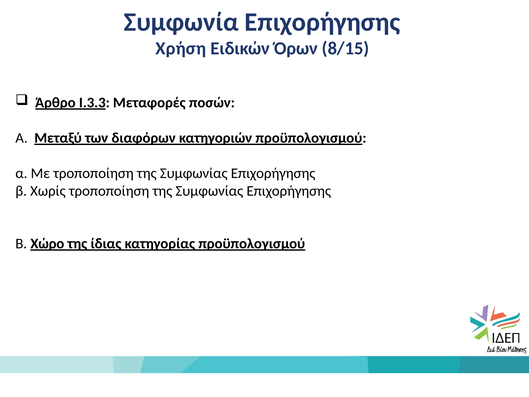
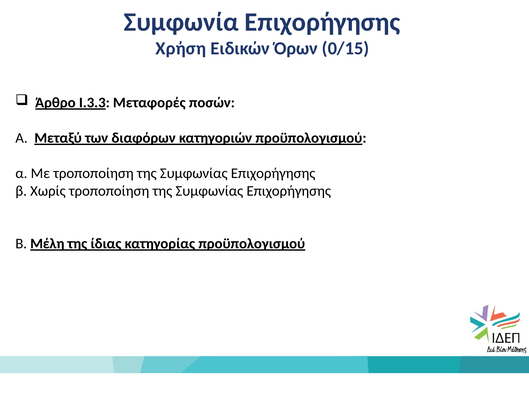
8/15: 8/15 -> 0/15 (346, 48)
Χώρο: Χώρο -> Μέλη (47, 244)
